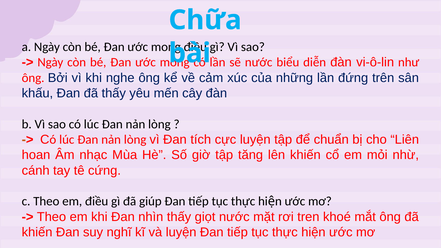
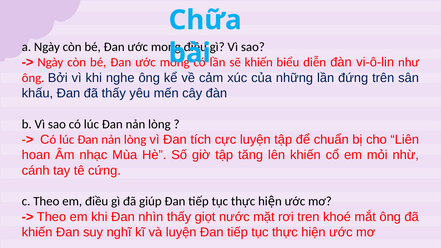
sẽ nước: nước -> khiến (259, 62)
